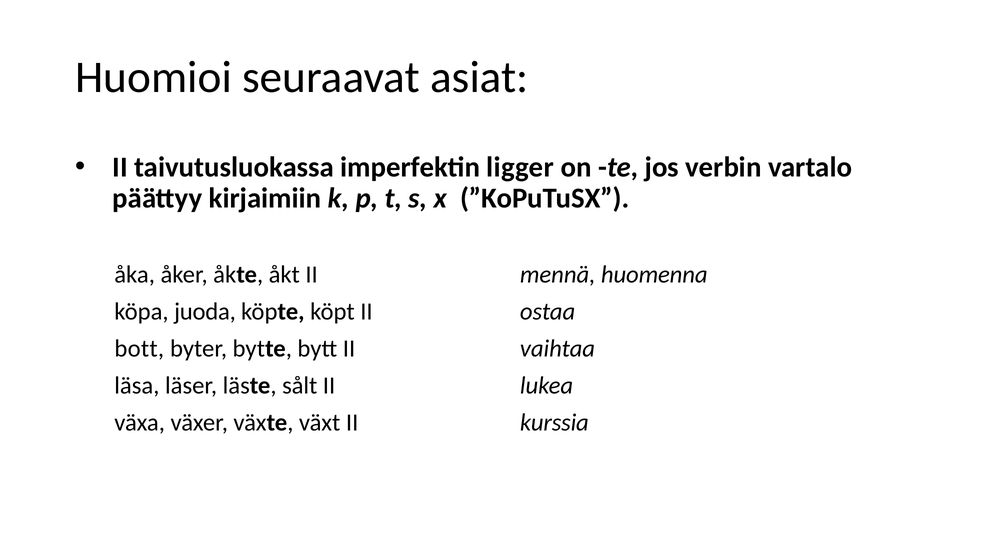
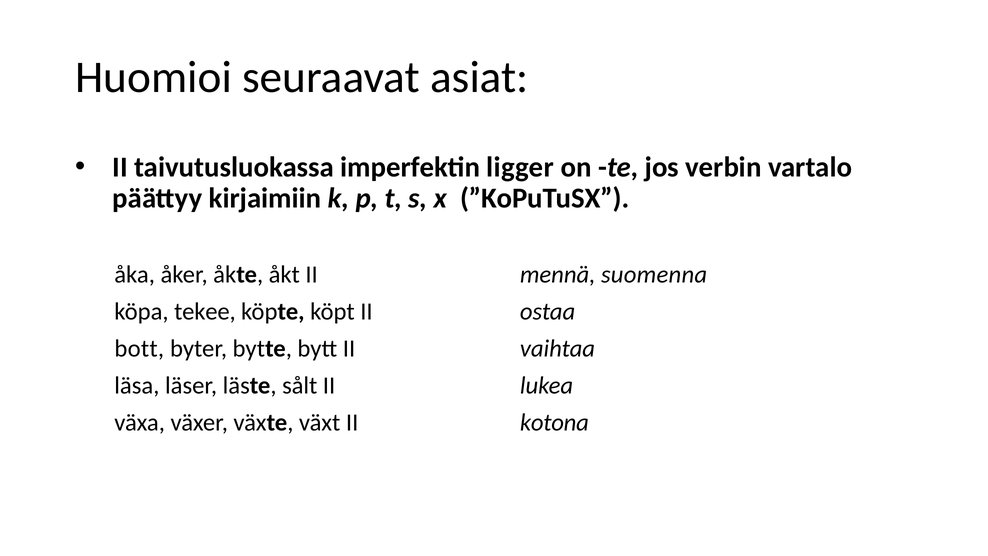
huomenna: huomenna -> suomenna (654, 274)
juoda: juoda -> tekee (205, 311)
kurssia: kurssia -> kotona (554, 422)
